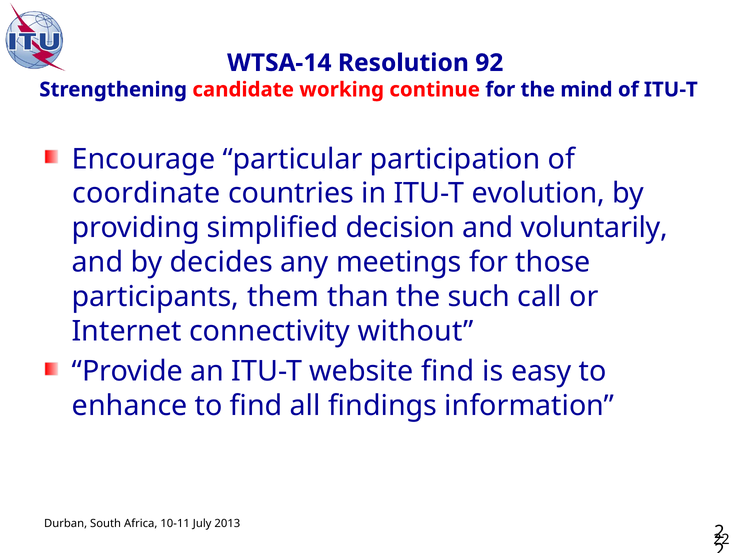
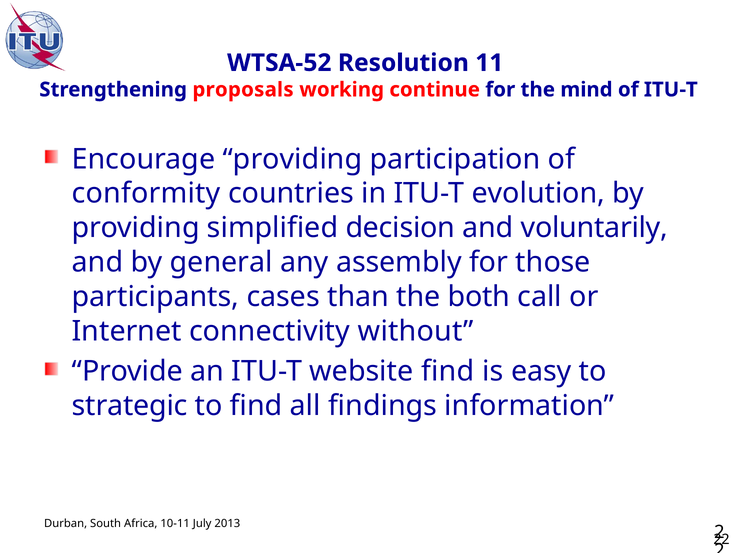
WTSA-14: WTSA-14 -> WTSA-52 (279, 63)
92: 92 -> 11 (489, 63)
candidate: candidate -> proposals (243, 90)
Encourage particular: particular -> providing (292, 159)
coordinate: coordinate -> conformity (146, 193)
decides: decides -> general (221, 262)
meetings: meetings -> assembly (399, 262)
them: them -> cases (283, 297)
such: such -> both (479, 297)
enhance: enhance -> strategic (130, 406)
